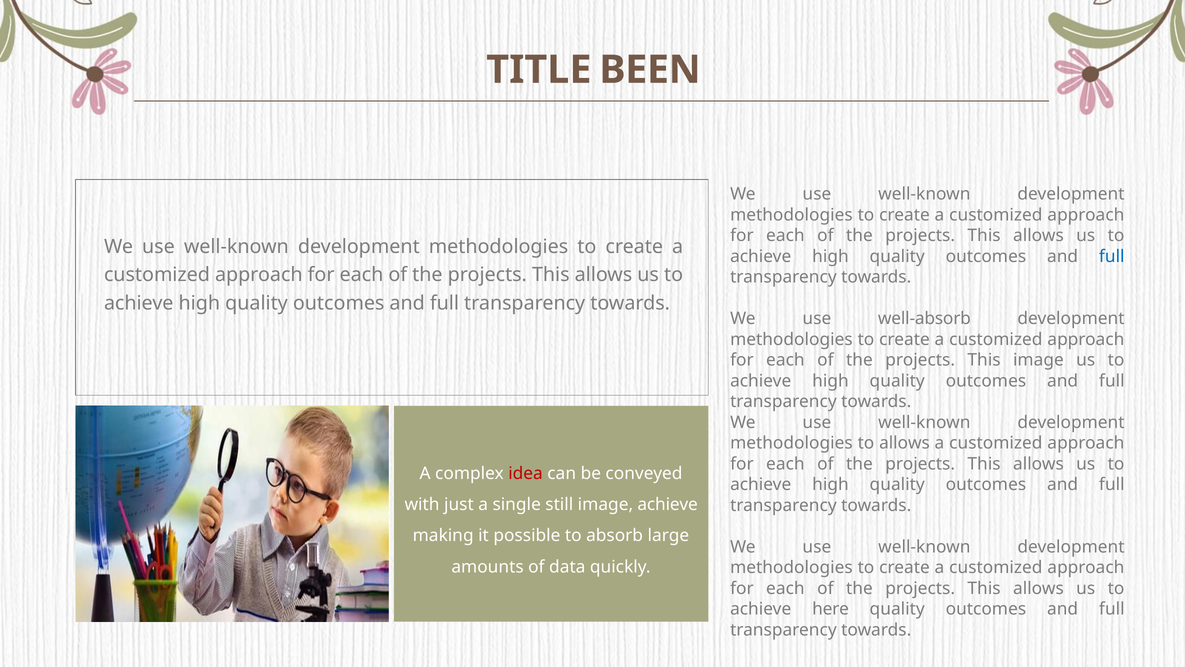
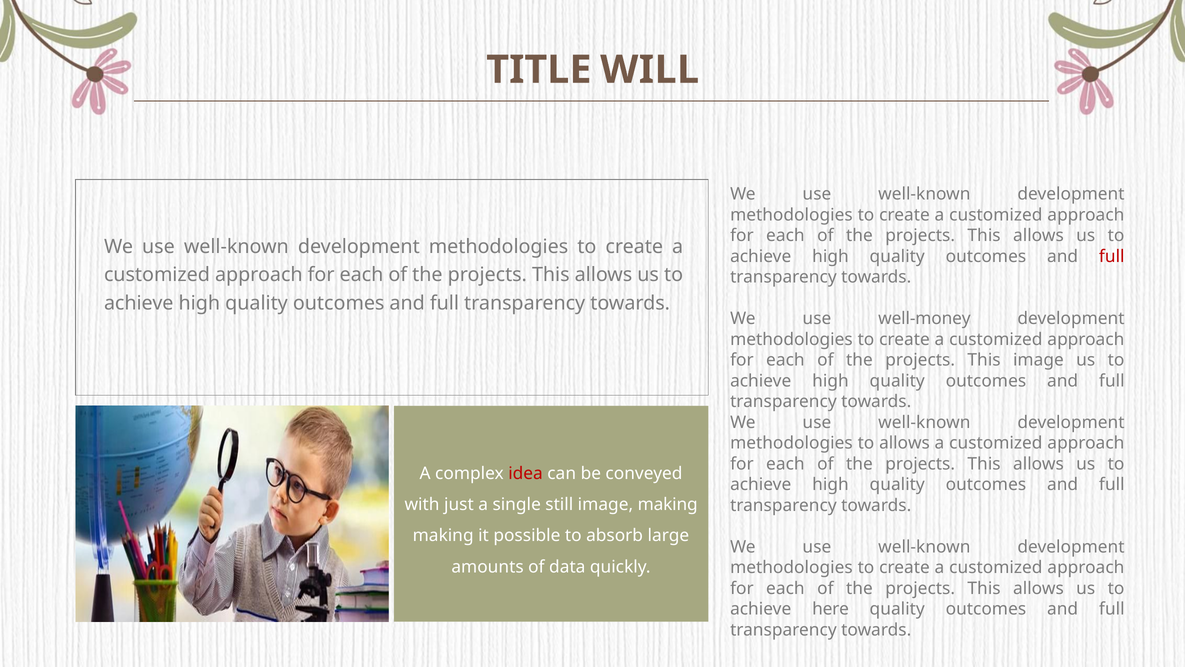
BEEN: BEEN -> WILL (650, 70)
full colour: blue -> red (1112, 256)
well-absorb: well-absorb -> well-money (924, 318)
image achieve: achieve -> making (668, 504)
